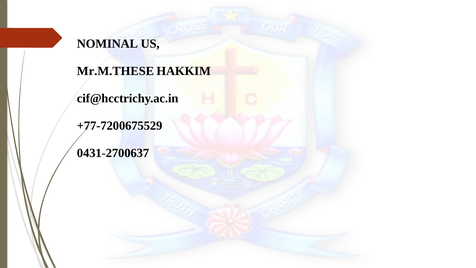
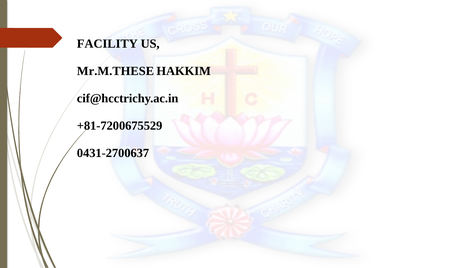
NOMINAL: NOMINAL -> FACILITY (107, 44)
+77-7200675529: +77-7200675529 -> +81-7200675529 (120, 126)
